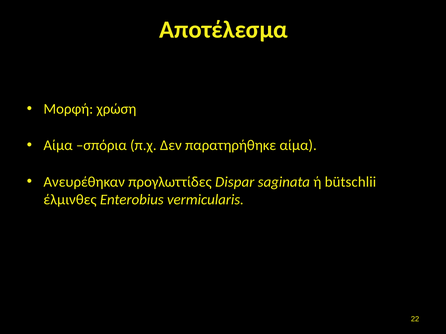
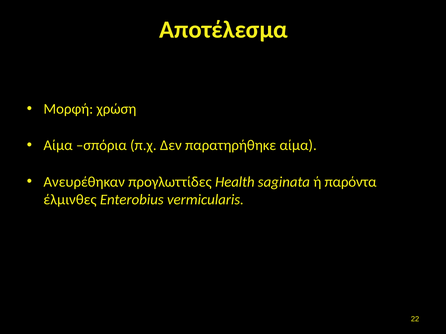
Dispar: Dispar -> Health (235, 182)
bütschlii: bütschlii -> παρόντα (351, 182)
